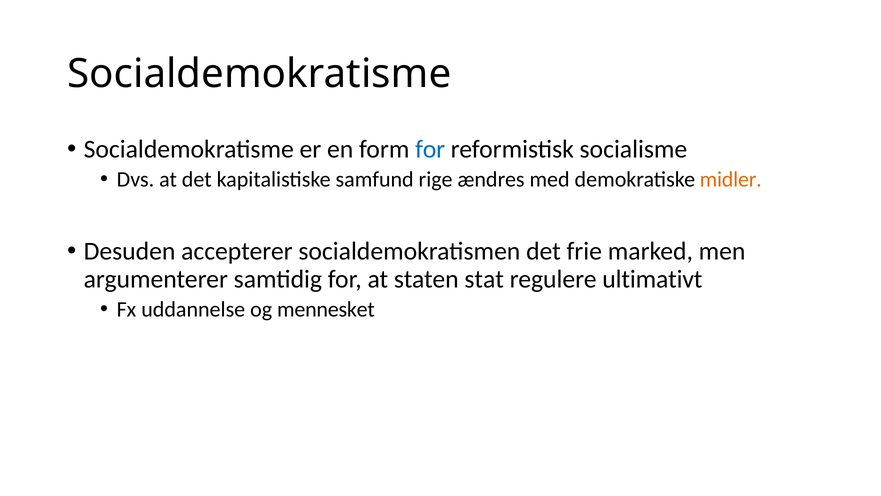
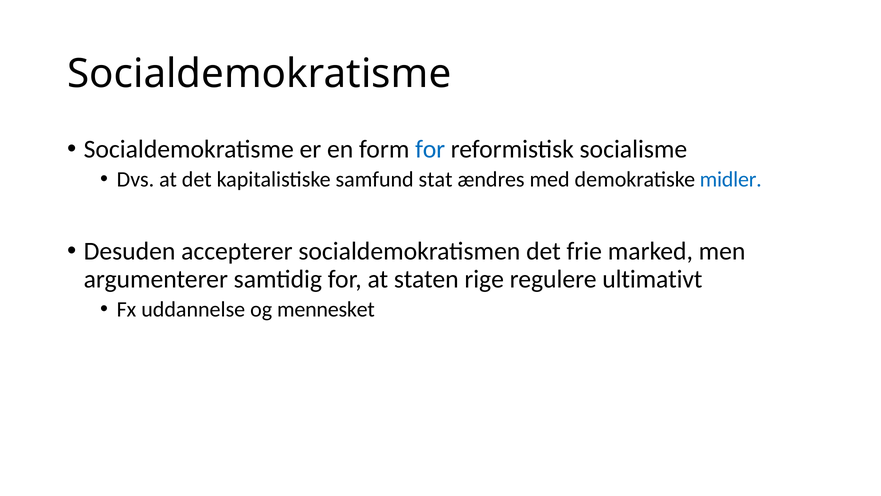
rige: rige -> stat (436, 179)
midler colour: orange -> blue (731, 179)
stat: stat -> rige (484, 279)
